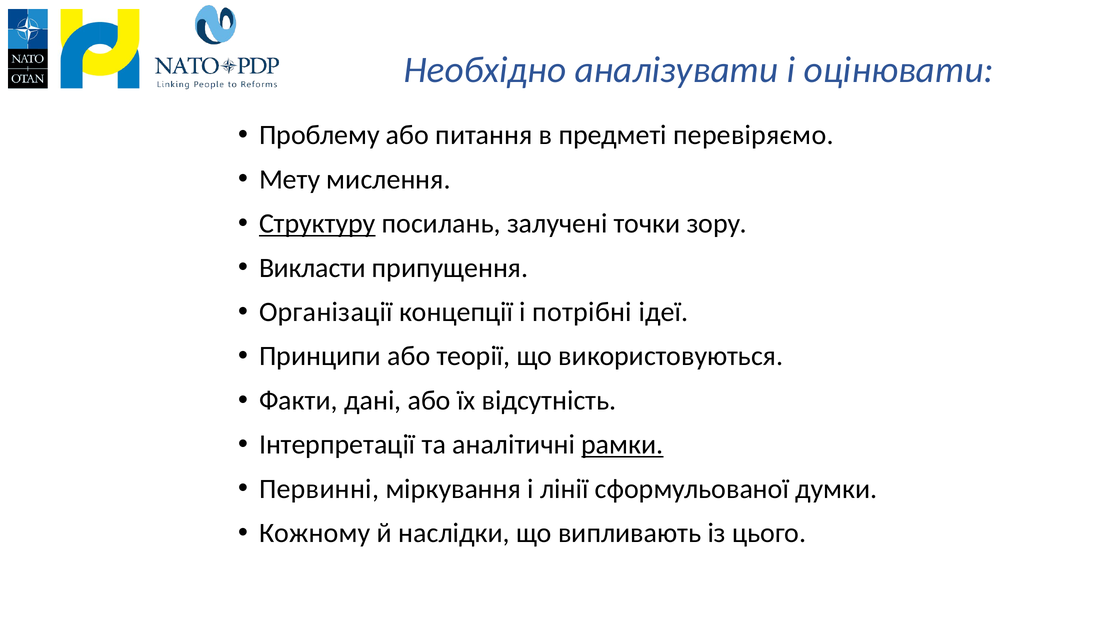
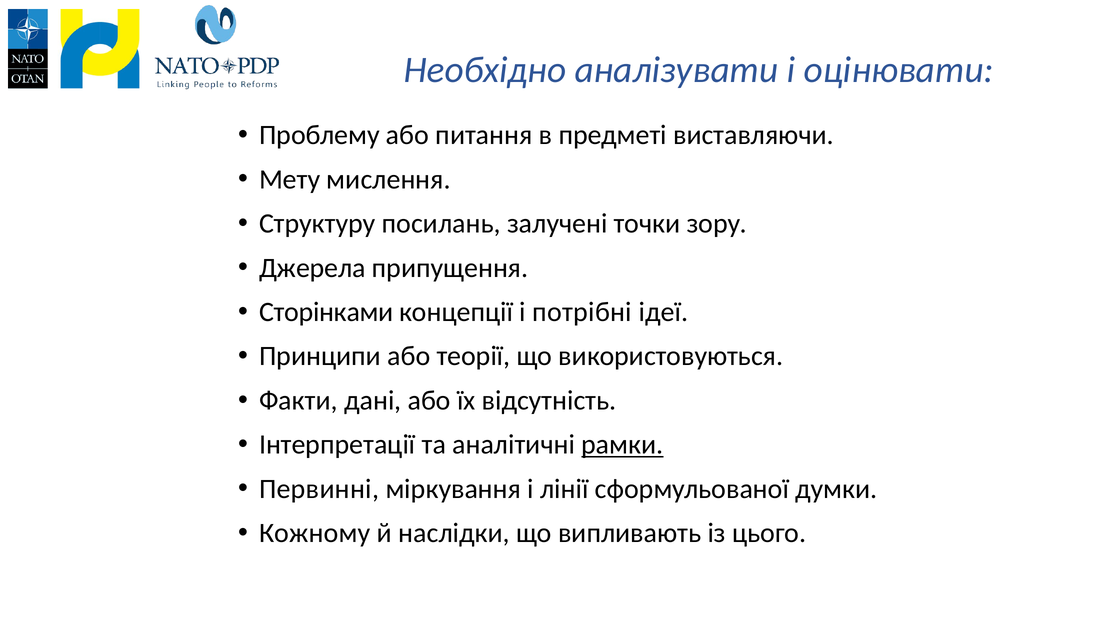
перевіряємо: перевіряємо -> виставляючи (753, 135)
Структуру underline: present -> none (317, 223)
Викласти: Викласти -> Джерела (312, 268)
Організації: Організації -> Сторінками (326, 312)
